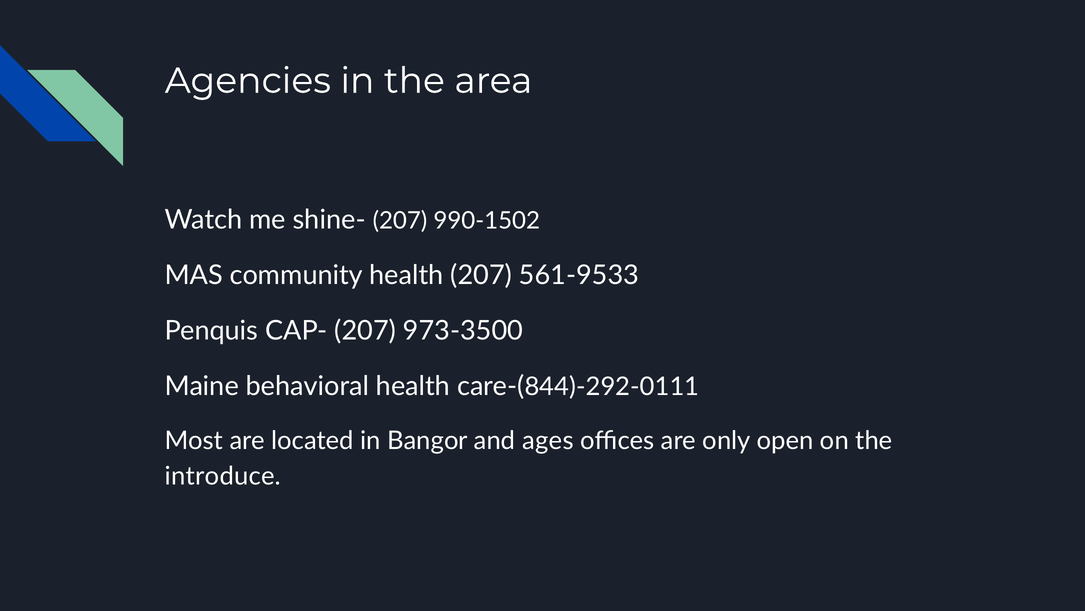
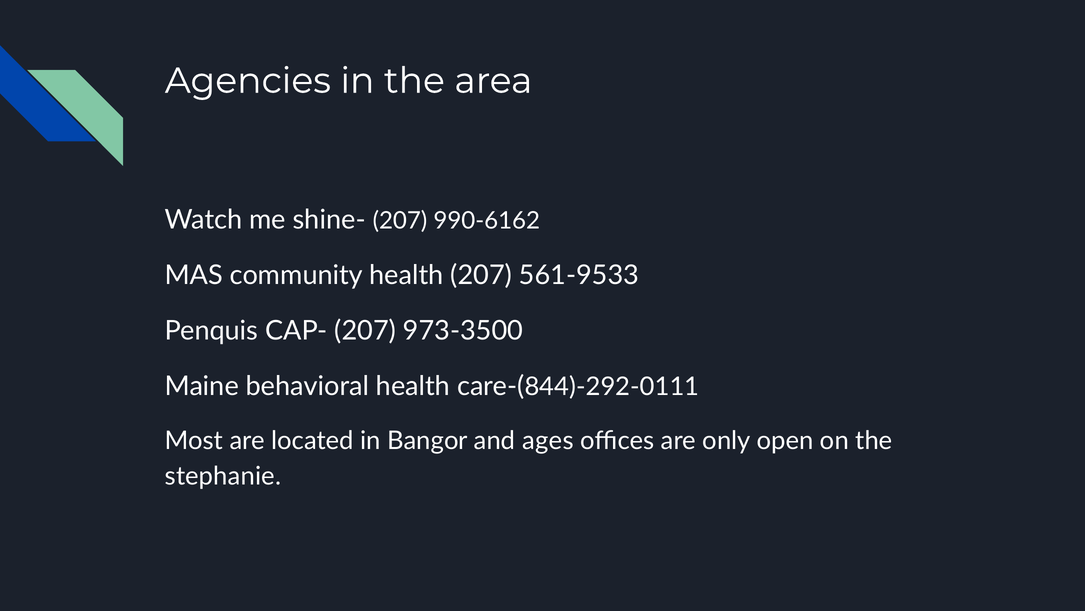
990-1502: 990-1502 -> 990-6162 (487, 221)
introduce: introduce -> stephanie (223, 476)
